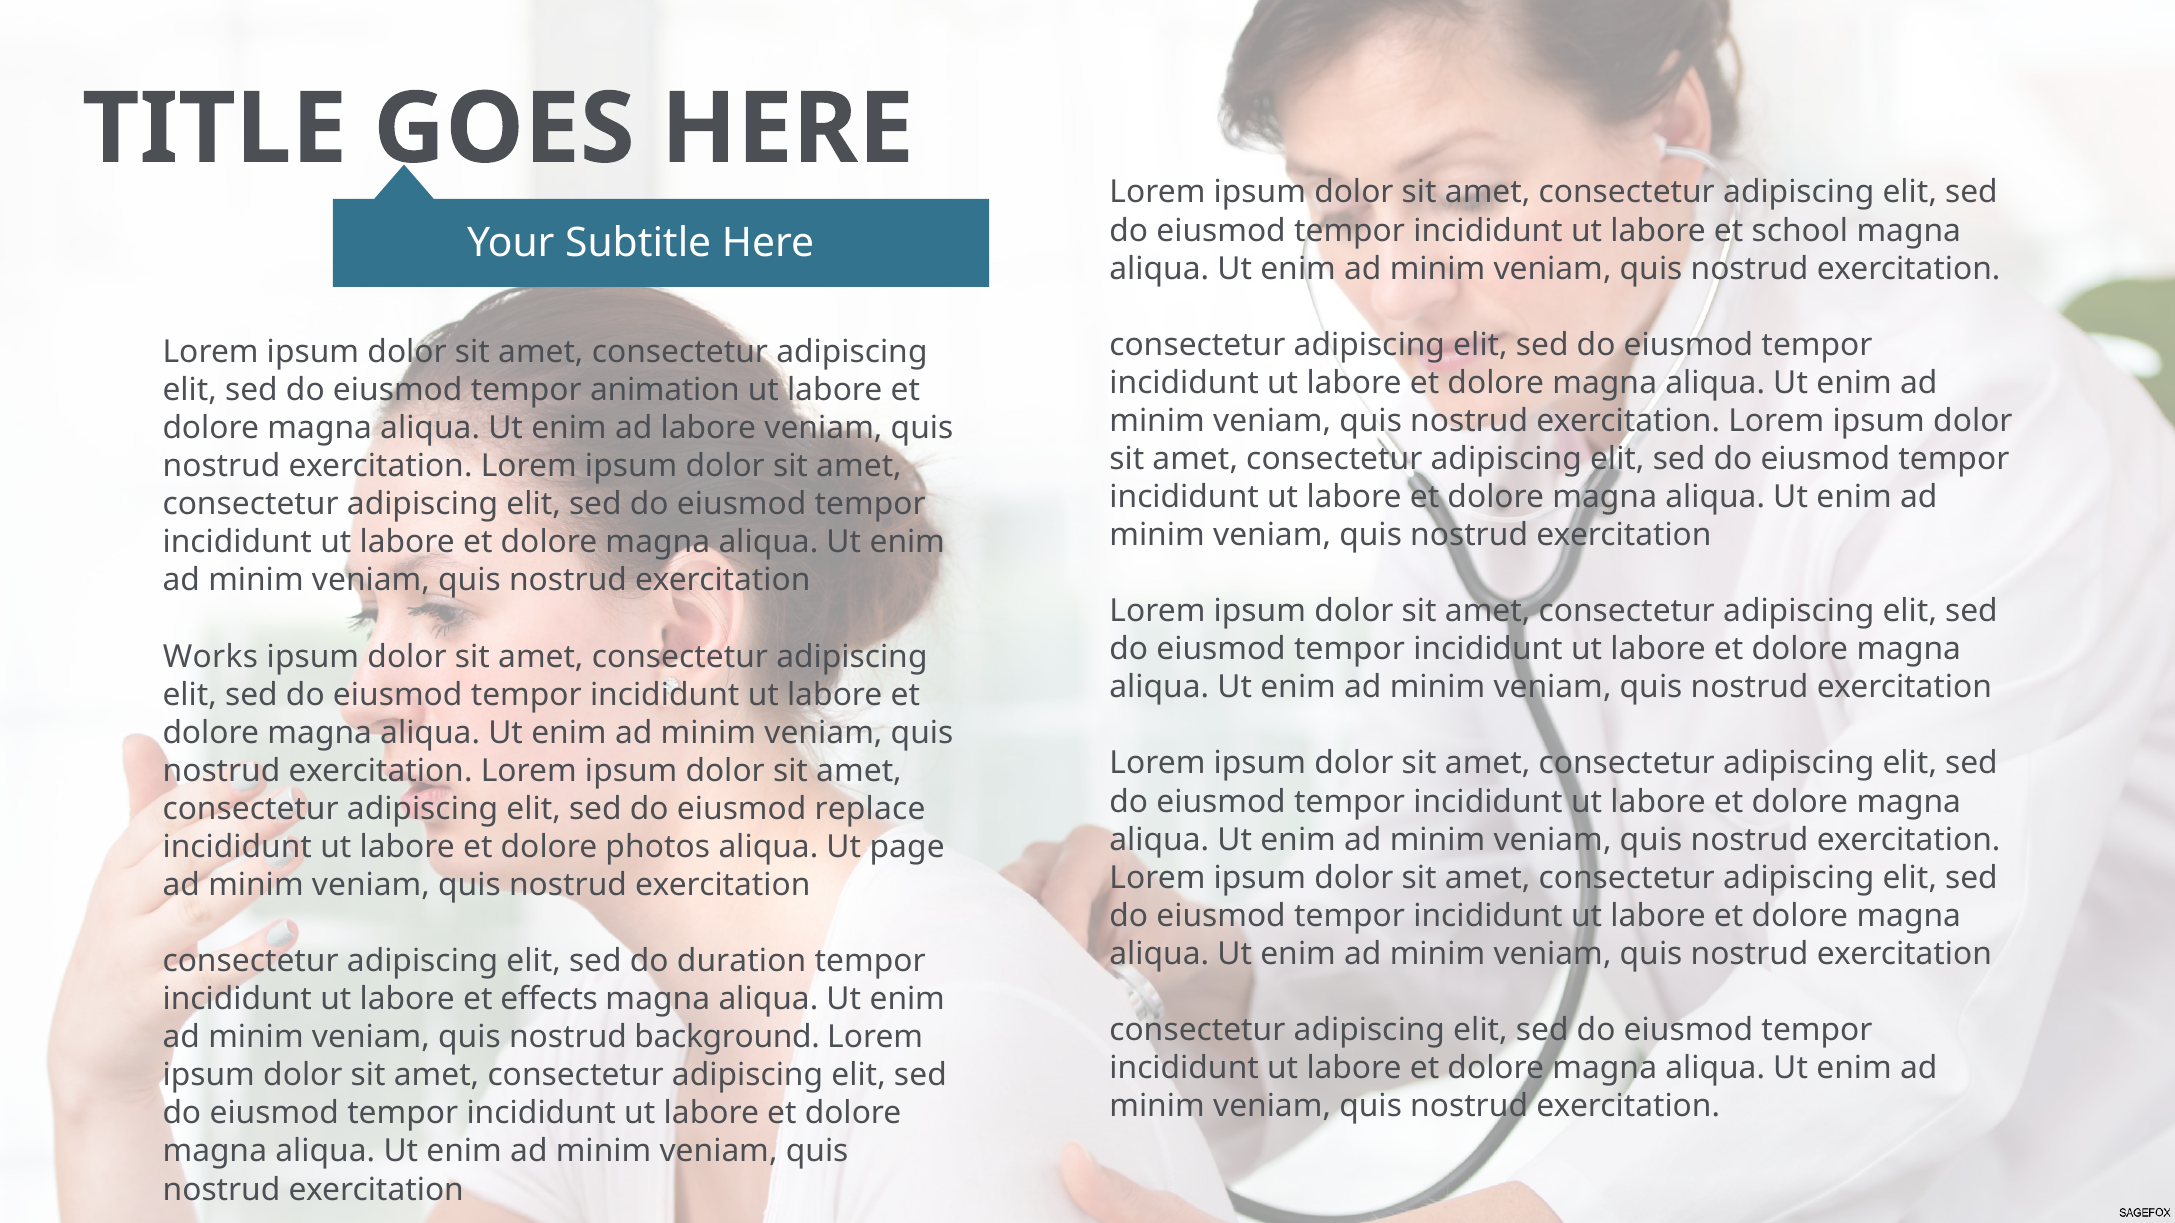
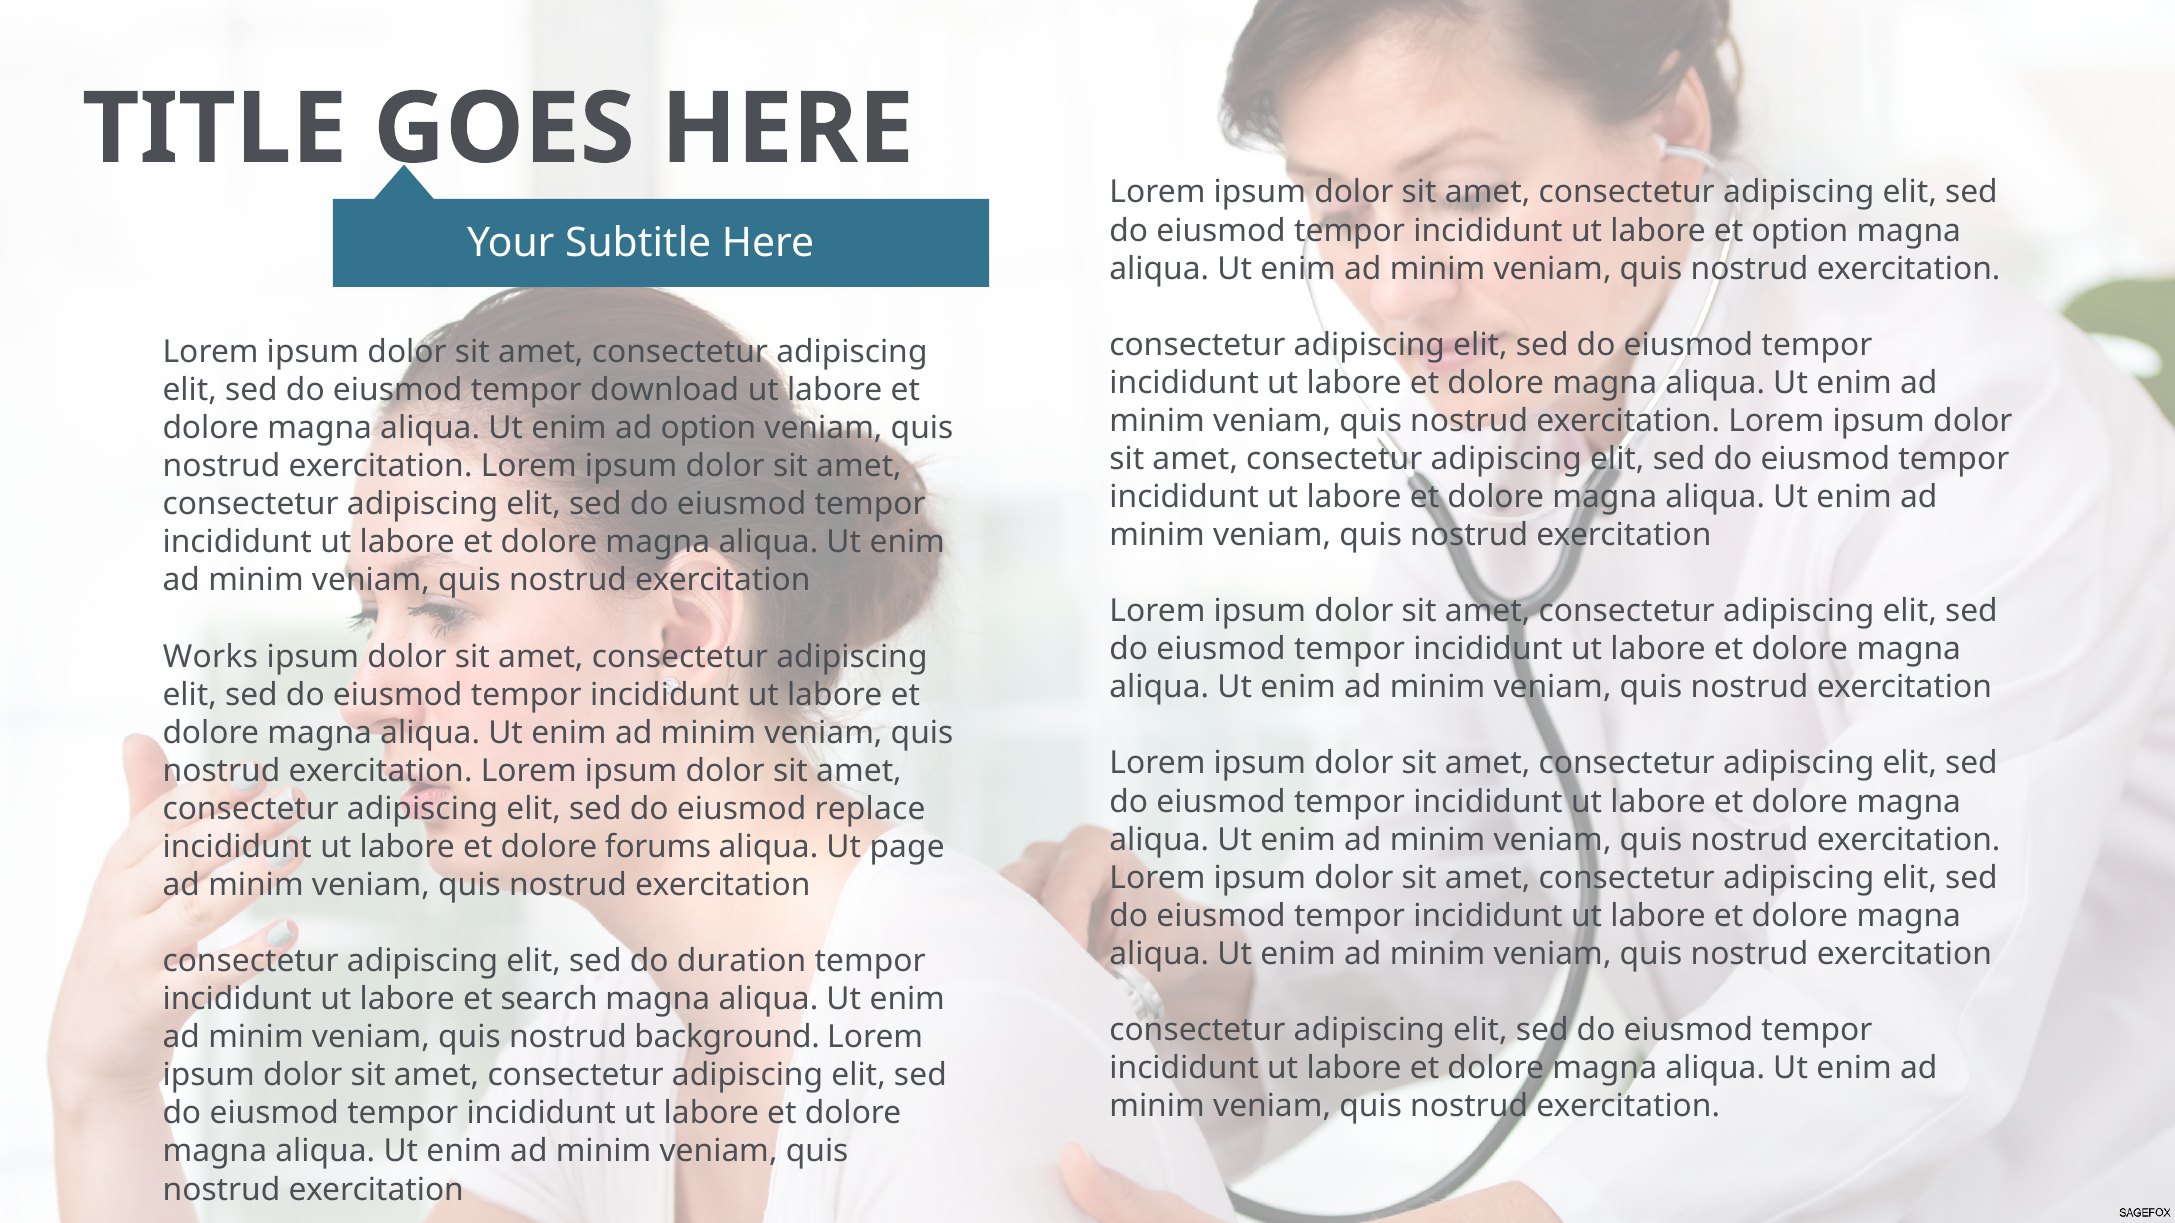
et school: school -> option (1800, 231)
animation: animation -> download (665, 390)
ad labore: labore -> option (708, 428)
photos: photos -> forums (658, 847)
effects: effects -> search (549, 1000)
